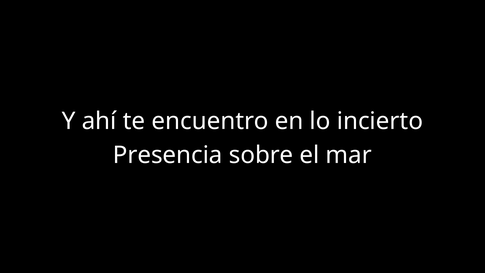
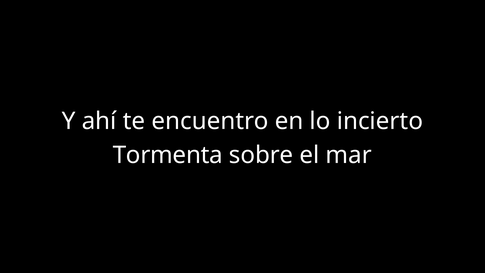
Presencia: Presencia -> Tormenta (168, 155)
